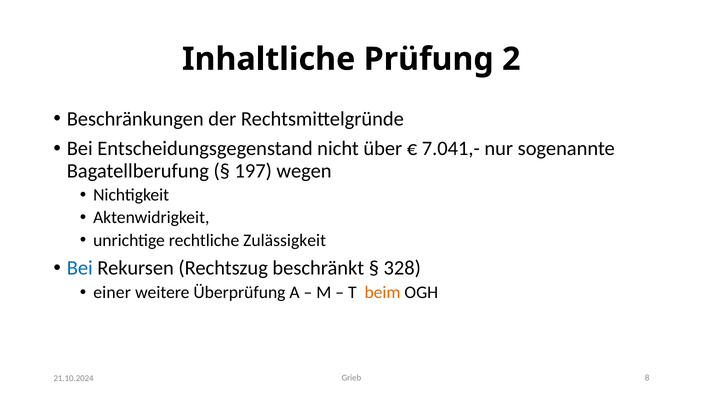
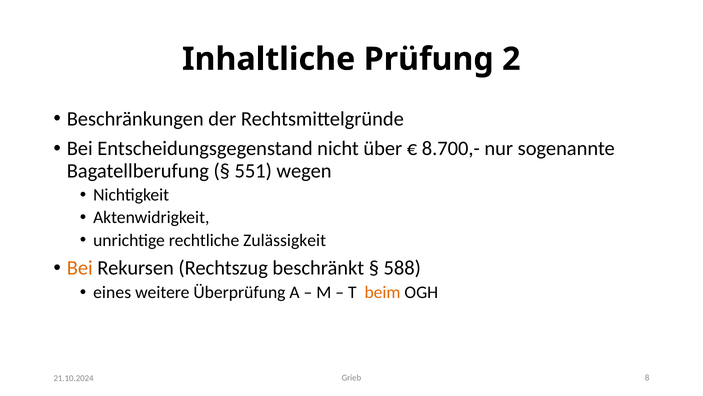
7.041,-: 7.041,- -> 8.700,- (451, 148)
197: 197 -> 551 (253, 170)
Bei colour: blue -> orange (80, 268)
328: 328 -> 588 (402, 268)
einer: einer -> eines (112, 292)
